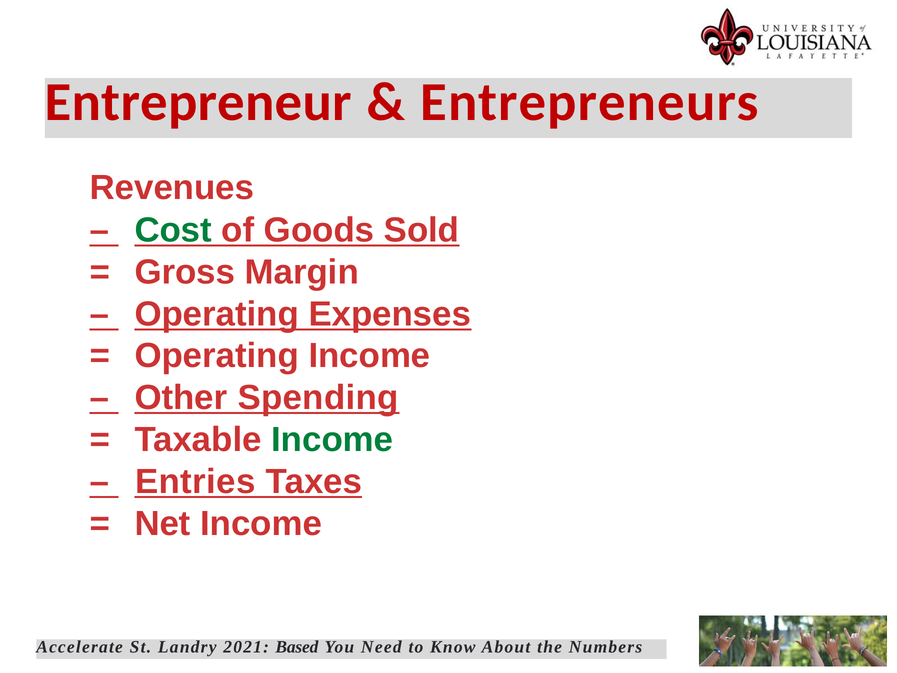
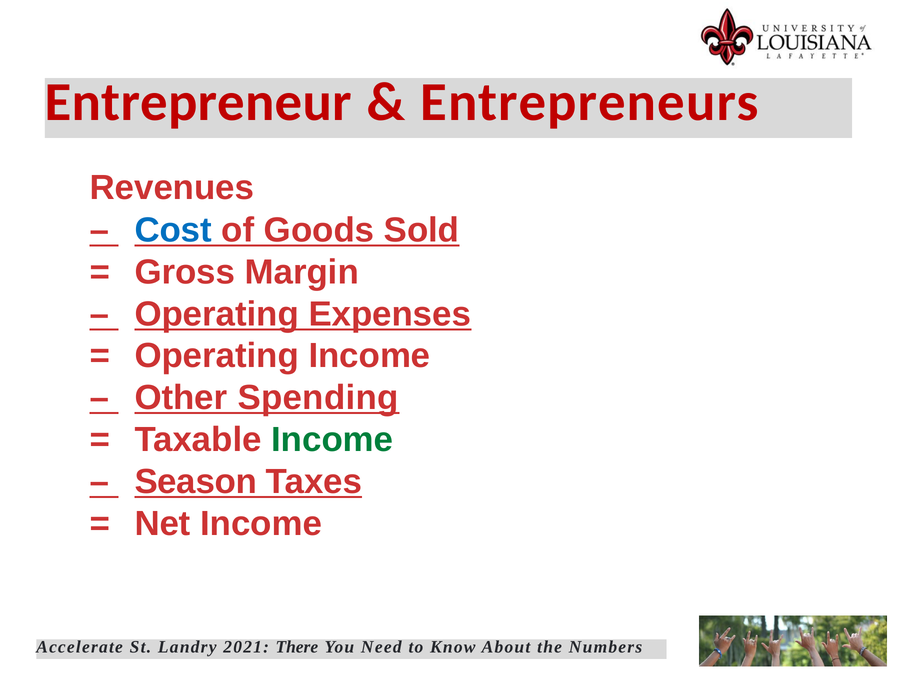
Cost colour: green -> blue (173, 230)
Entries: Entries -> Season (196, 481)
Based: Based -> There (297, 647)
